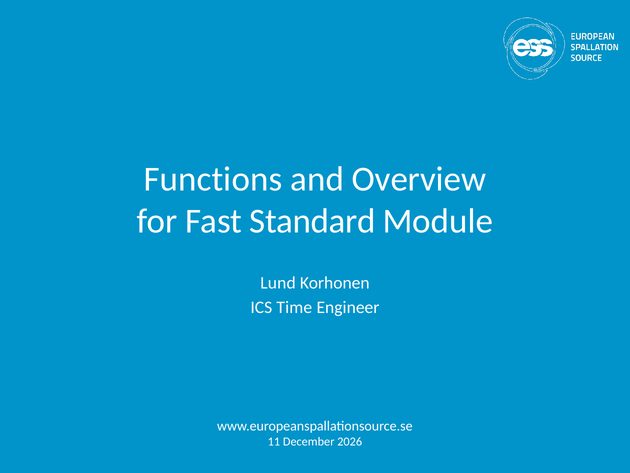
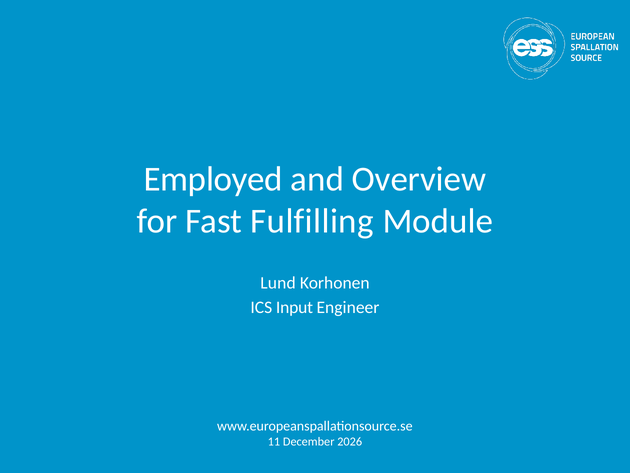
Functions: Functions -> Employed (213, 179)
Standard: Standard -> Fulfilling (312, 221)
Time: Time -> Input (294, 307)
